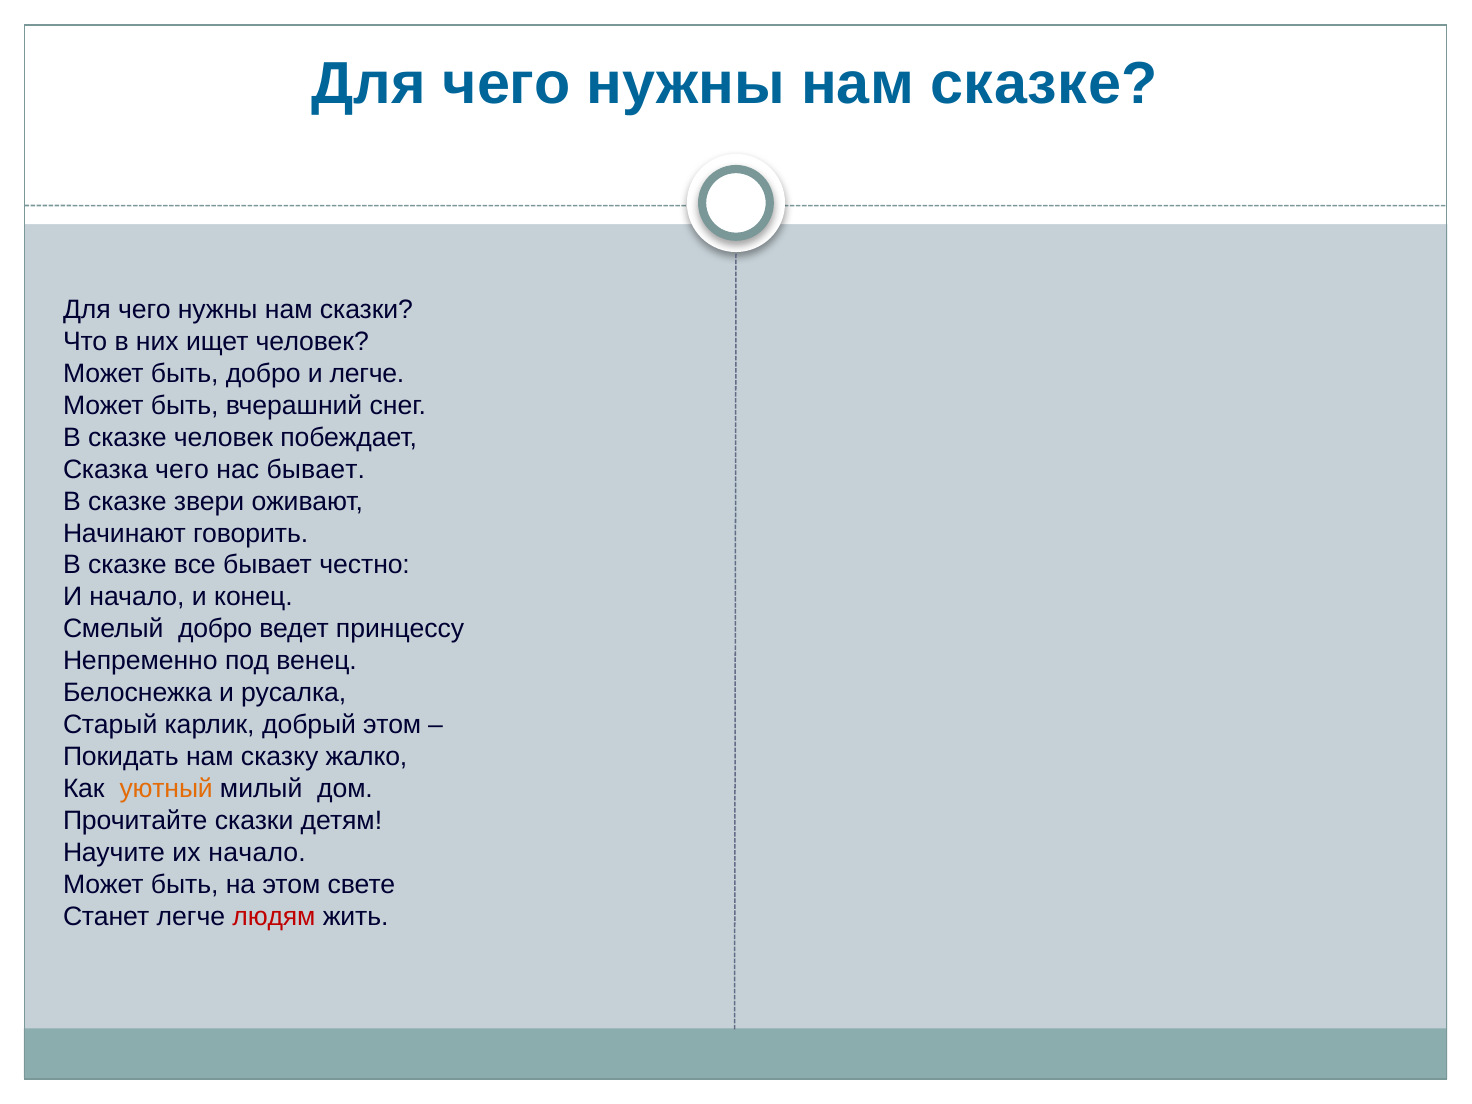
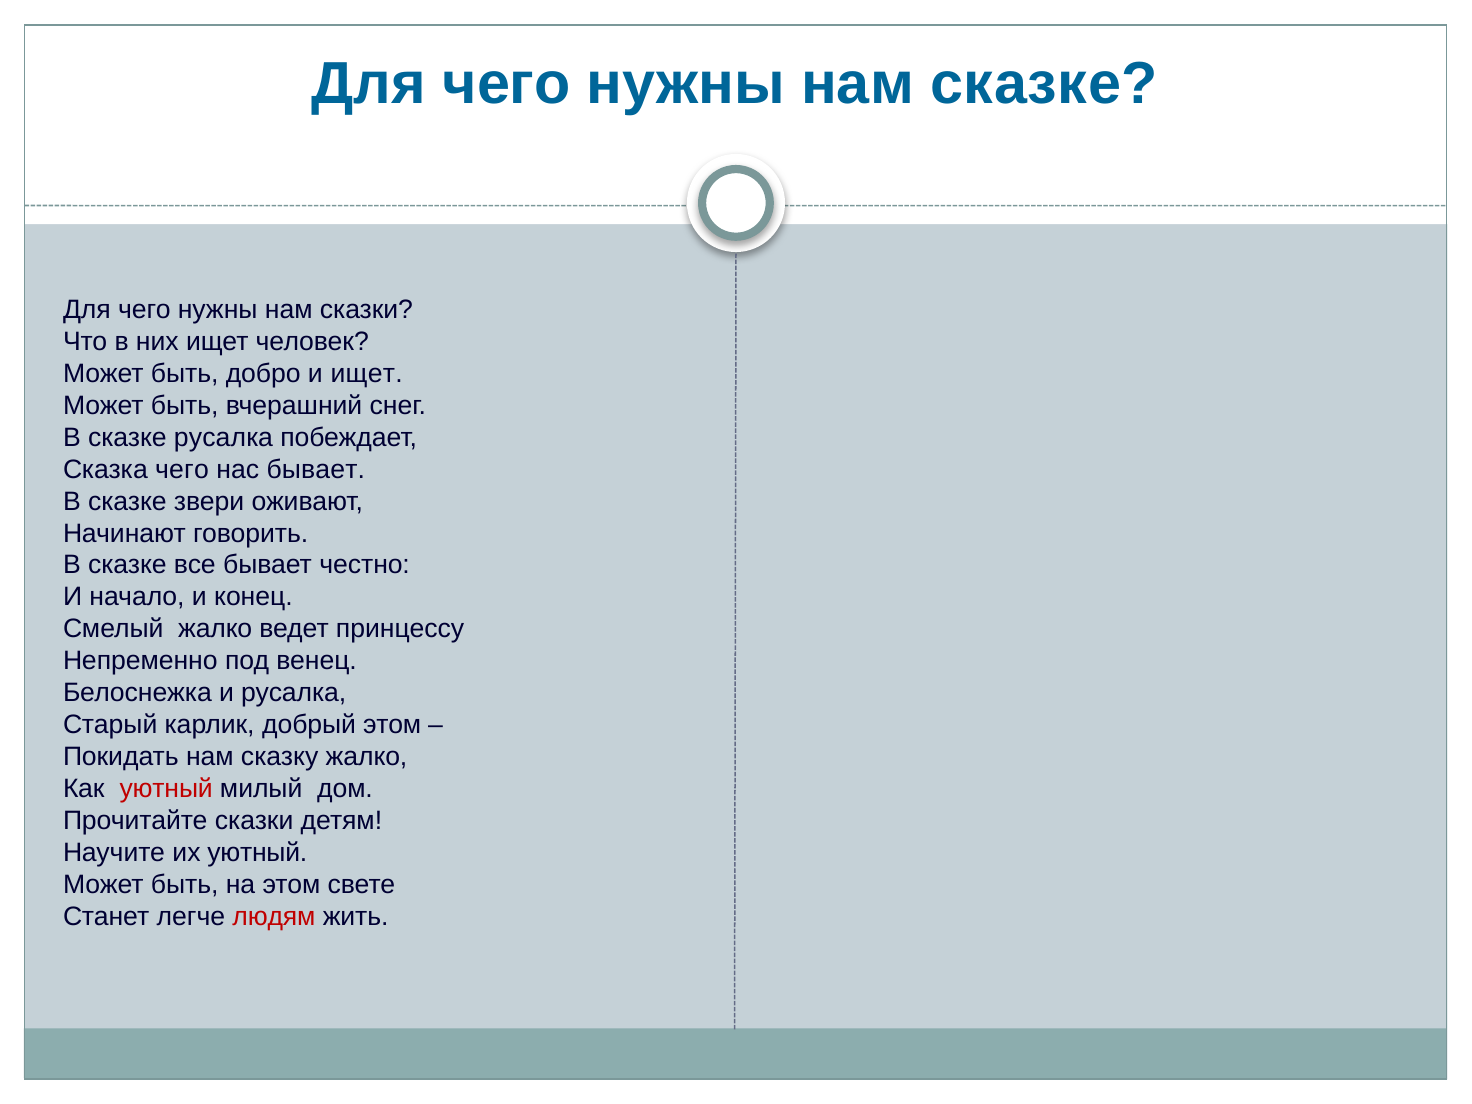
и легче: легче -> ищет (367, 374)
сказке человек: человек -> русалка (223, 437)
Смелый добро: добро -> жалко (215, 629)
уютный colour: orange -> red (166, 789)
их начало: начало -> уютный (257, 853)
